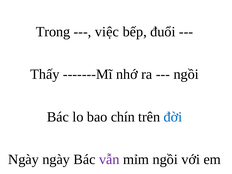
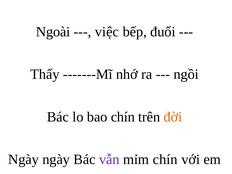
Trong: Trong -> Ngoài (53, 32)
đời colour: blue -> orange (173, 117)
mỉm ngồi: ngồi -> chín (165, 159)
